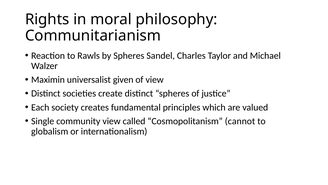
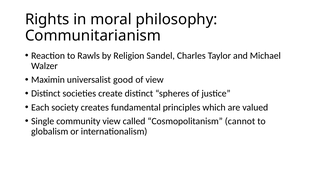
by Spheres: Spheres -> Religion (129, 55)
given: given -> good (123, 80)
